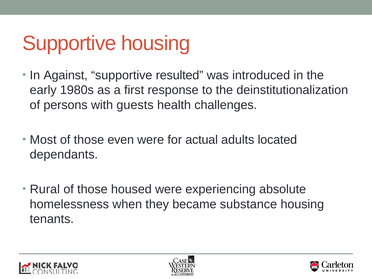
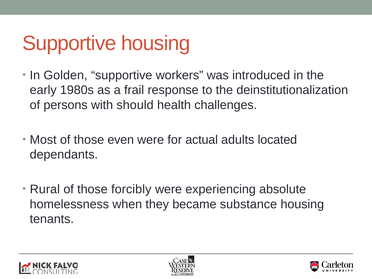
Against: Against -> Golden (65, 75)
resulted: resulted -> workers (180, 75)
first: first -> frail (134, 90)
guests: guests -> should (135, 105)
housed: housed -> forcibly (131, 189)
